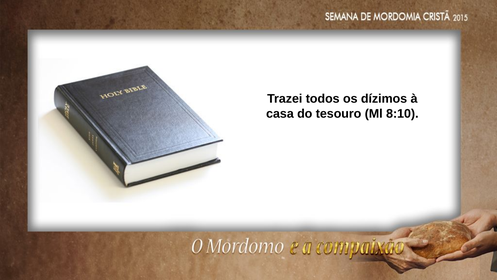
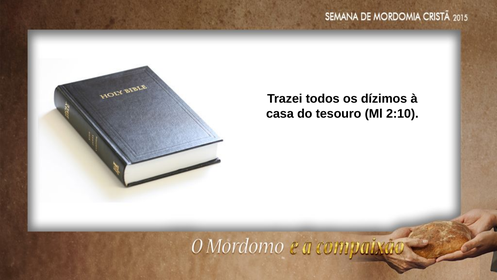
8:10: 8:10 -> 2:10 (402, 114)
